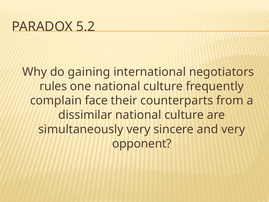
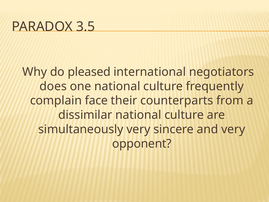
5.2: 5.2 -> 3.5 (86, 27)
gaining: gaining -> pleased (89, 72)
rules: rules -> does (53, 86)
